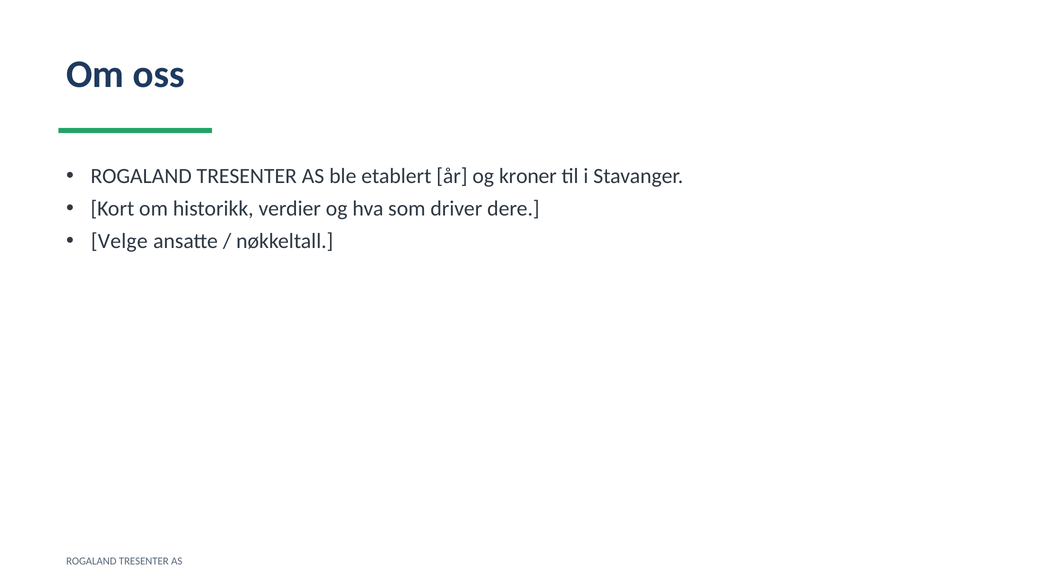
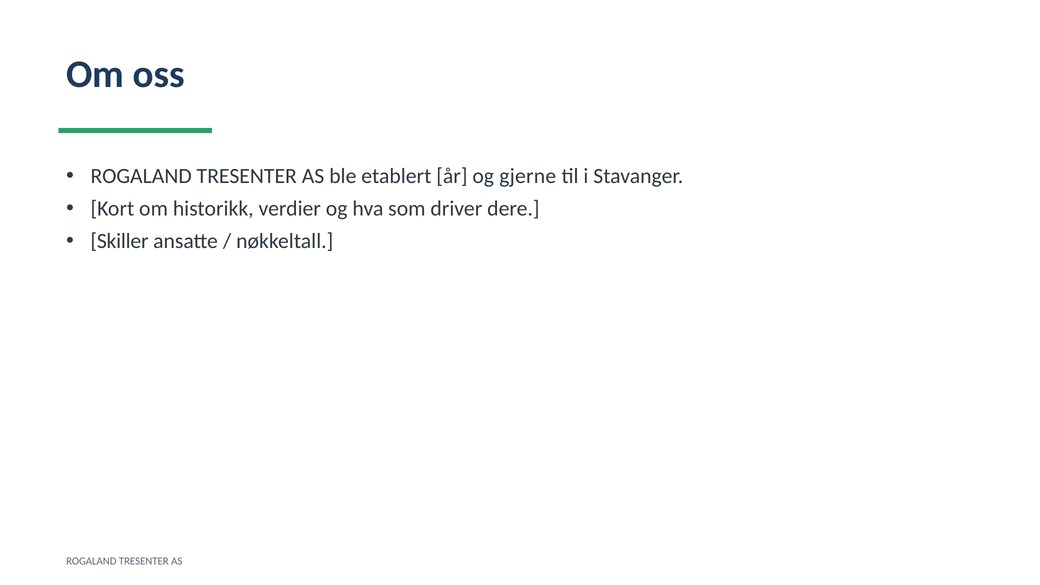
kroner: kroner -> gjerne (528, 176)
Velge: Velge -> Skiller (120, 241)
